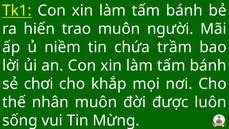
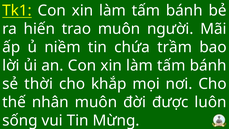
chơi: chơi -> thời (39, 84)
